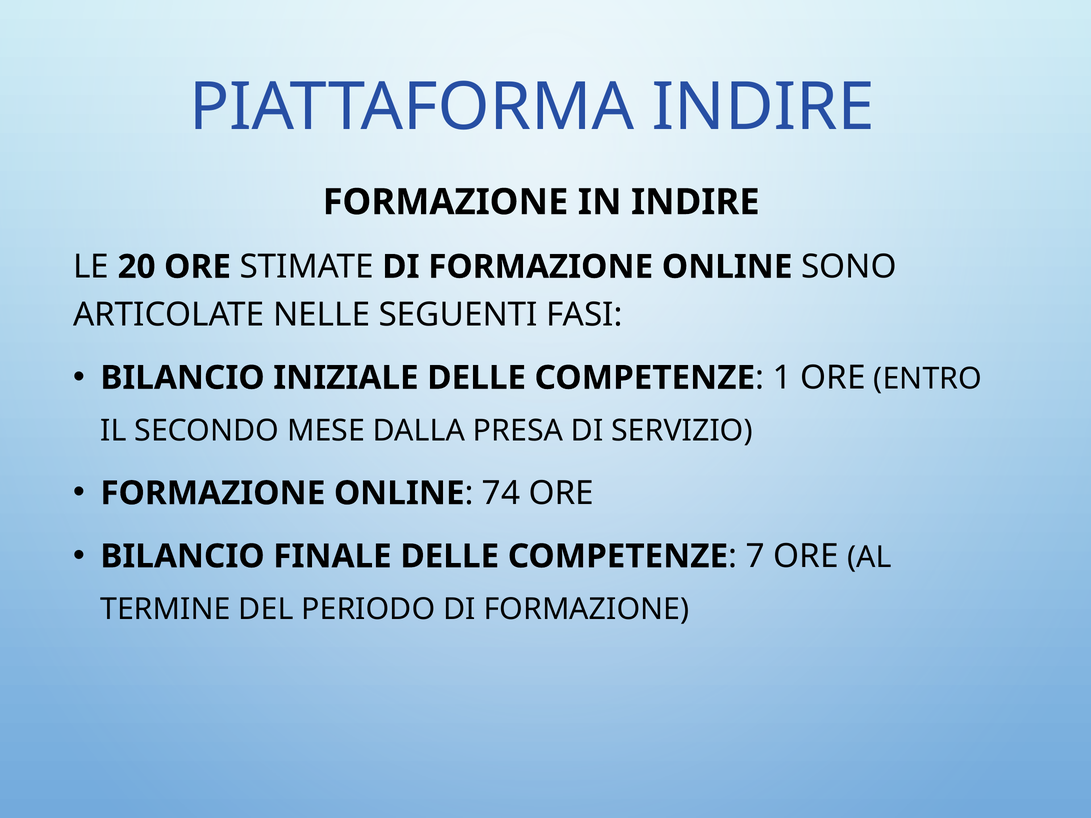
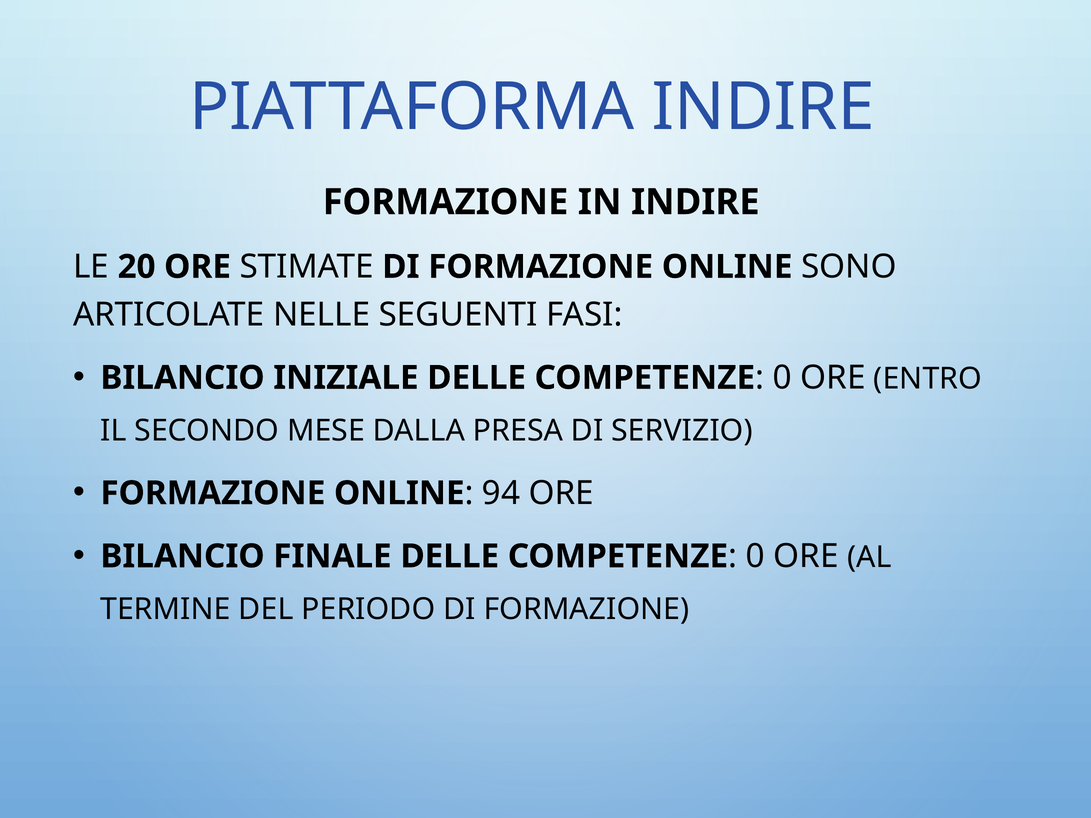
1: 1 -> 0 (782, 378)
74: 74 -> 94 (501, 493)
7: 7 -> 0 (755, 556)
